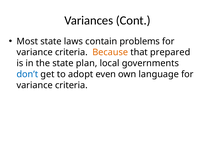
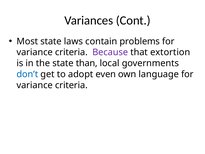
Because colour: orange -> purple (110, 52)
prepared: prepared -> extortion (170, 52)
plan: plan -> than (87, 63)
